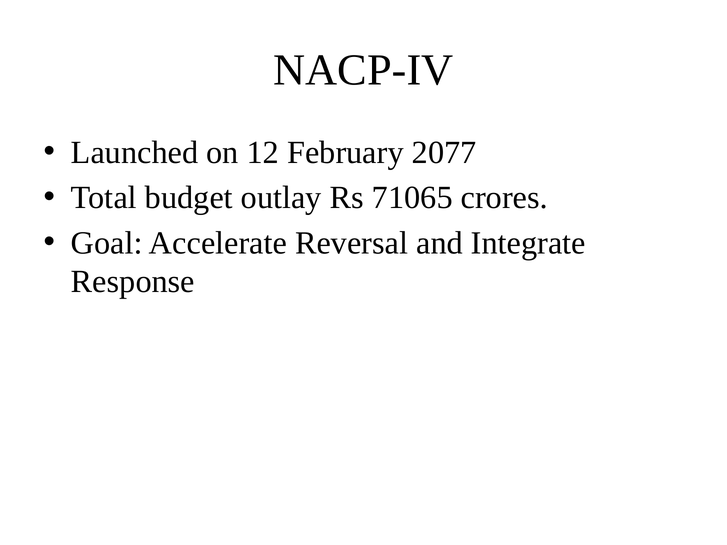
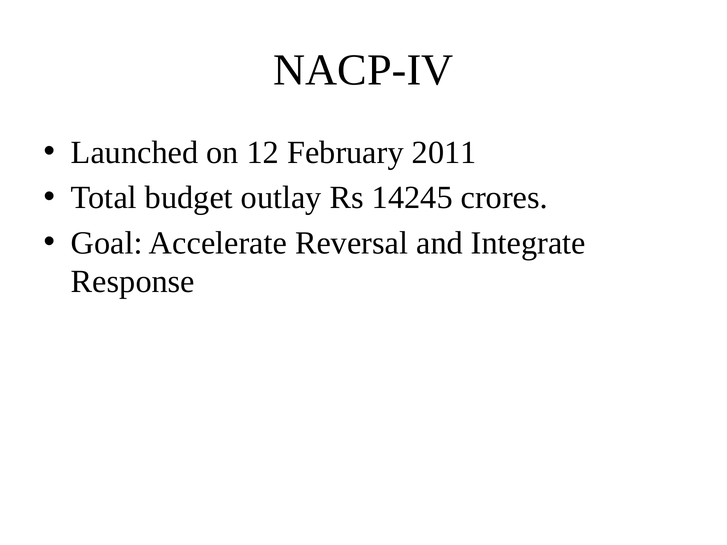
2077: 2077 -> 2011 (444, 153)
71065: 71065 -> 14245 (412, 198)
